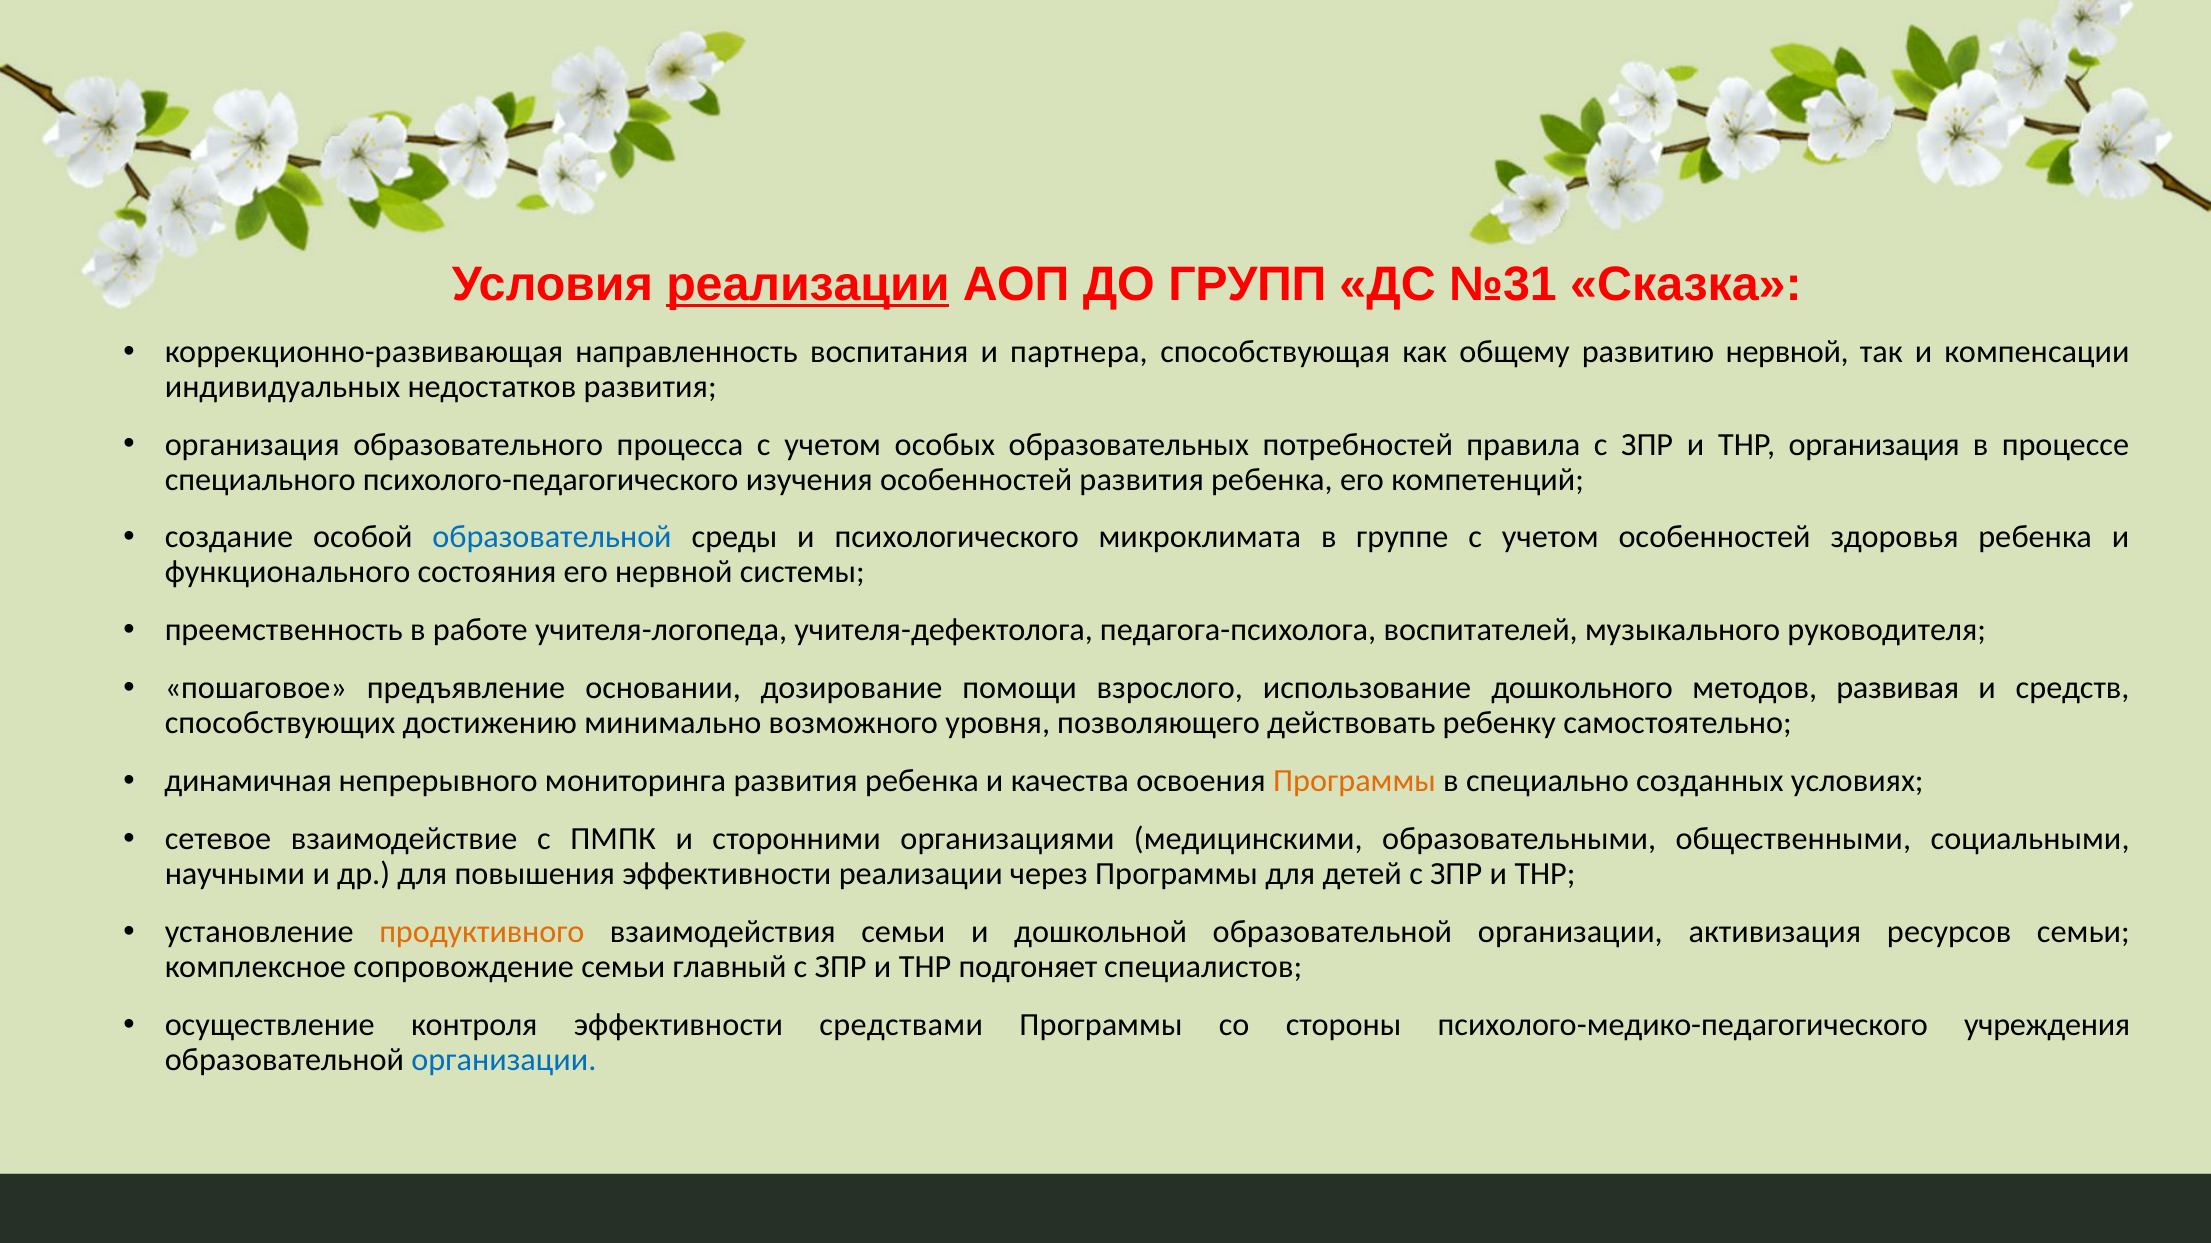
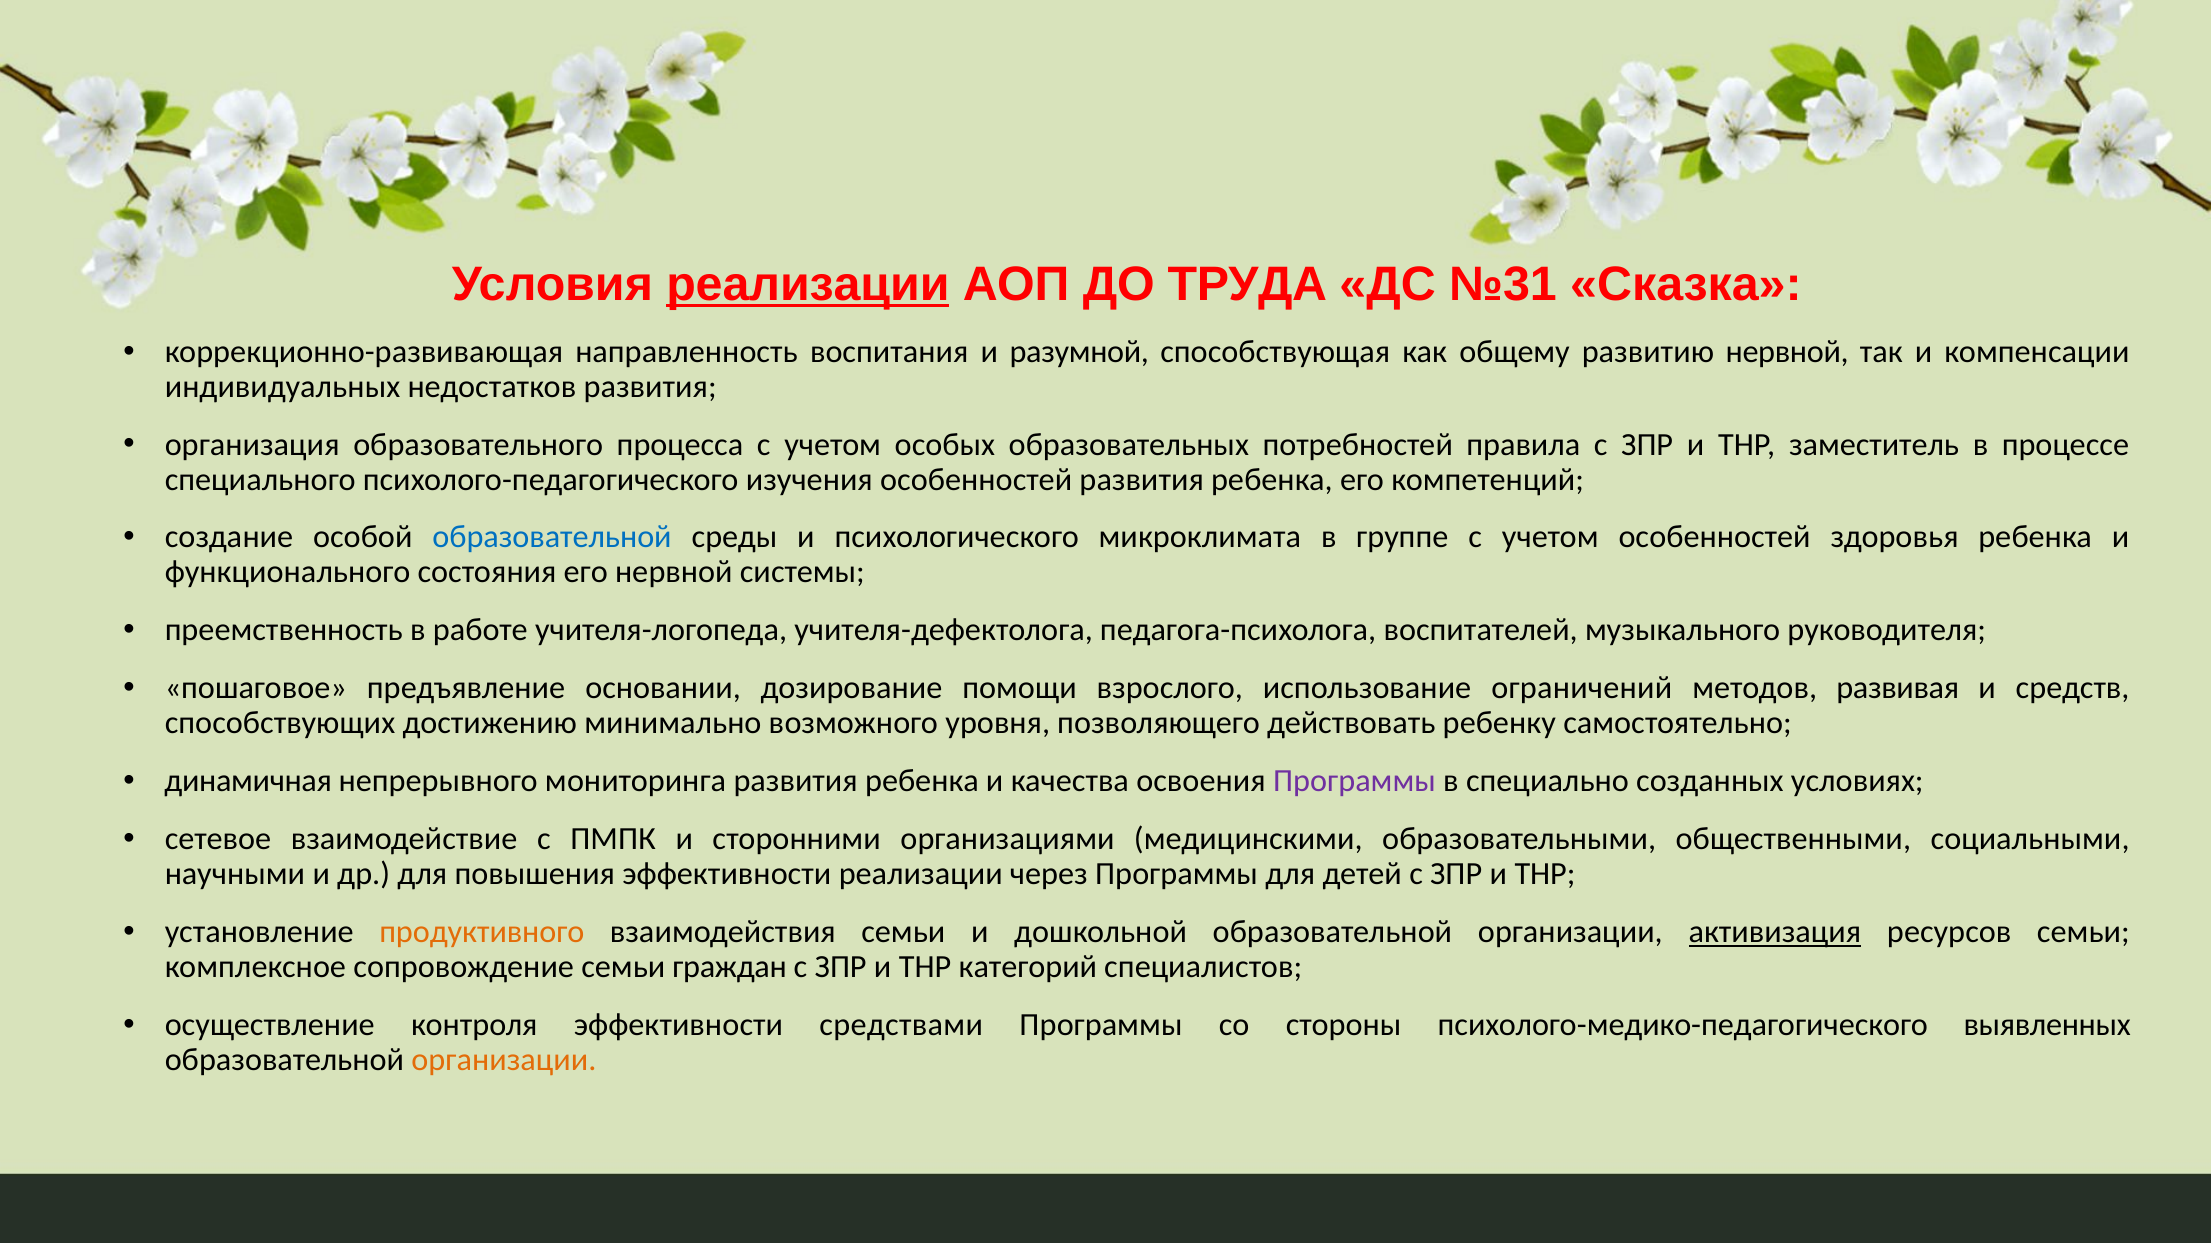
ГРУПП: ГРУПП -> ТРУДА (1247, 285)
партнера: партнера -> разумной (1079, 352)
ТНР организация: организация -> заместитель (1874, 445)
дошкольного: дошкольного -> ограничений (1582, 688)
Программы colour: orange -> purple (1354, 781)
активизация underline: none -> present (1775, 932)
главный: главный -> граждан (730, 967)
подгоняет: подгоняет -> категорий (1028, 967)
учреждения: учреждения -> выявленных (2047, 1025)
организации colour: blue -> orange (504, 1060)
